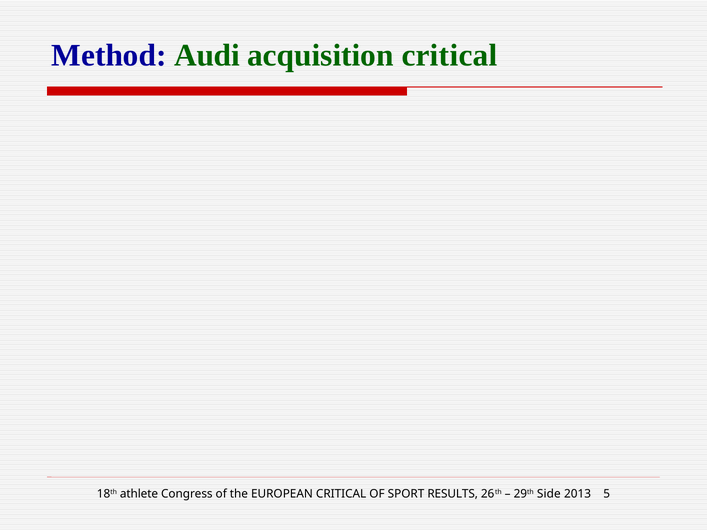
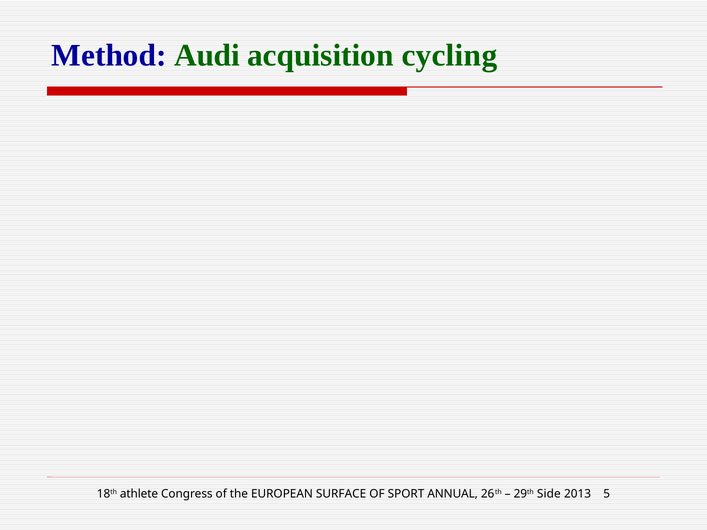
acquisition critical: critical -> cycling (449, 56)
EUROPEAN CRITICAL: CRITICAL -> SURFACE (341, 494)
RESULTS: RESULTS -> ANNUAL (453, 494)
